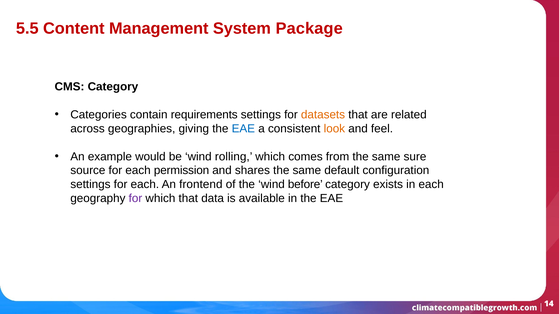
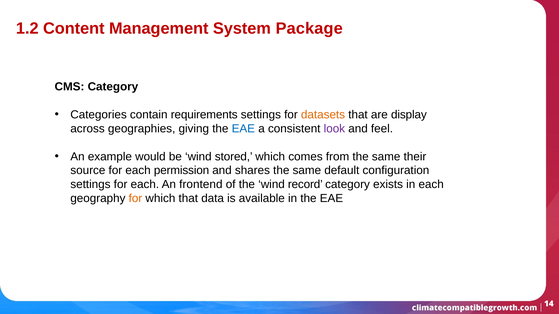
5.5: 5.5 -> 1.2 (27, 28)
related: related -> display (409, 115)
look colour: orange -> purple (334, 129)
rolling: rolling -> stored (234, 157)
sure: sure -> their (415, 157)
before: before -> record (305, 185)
for colour: purple -> orange (135, 199)
